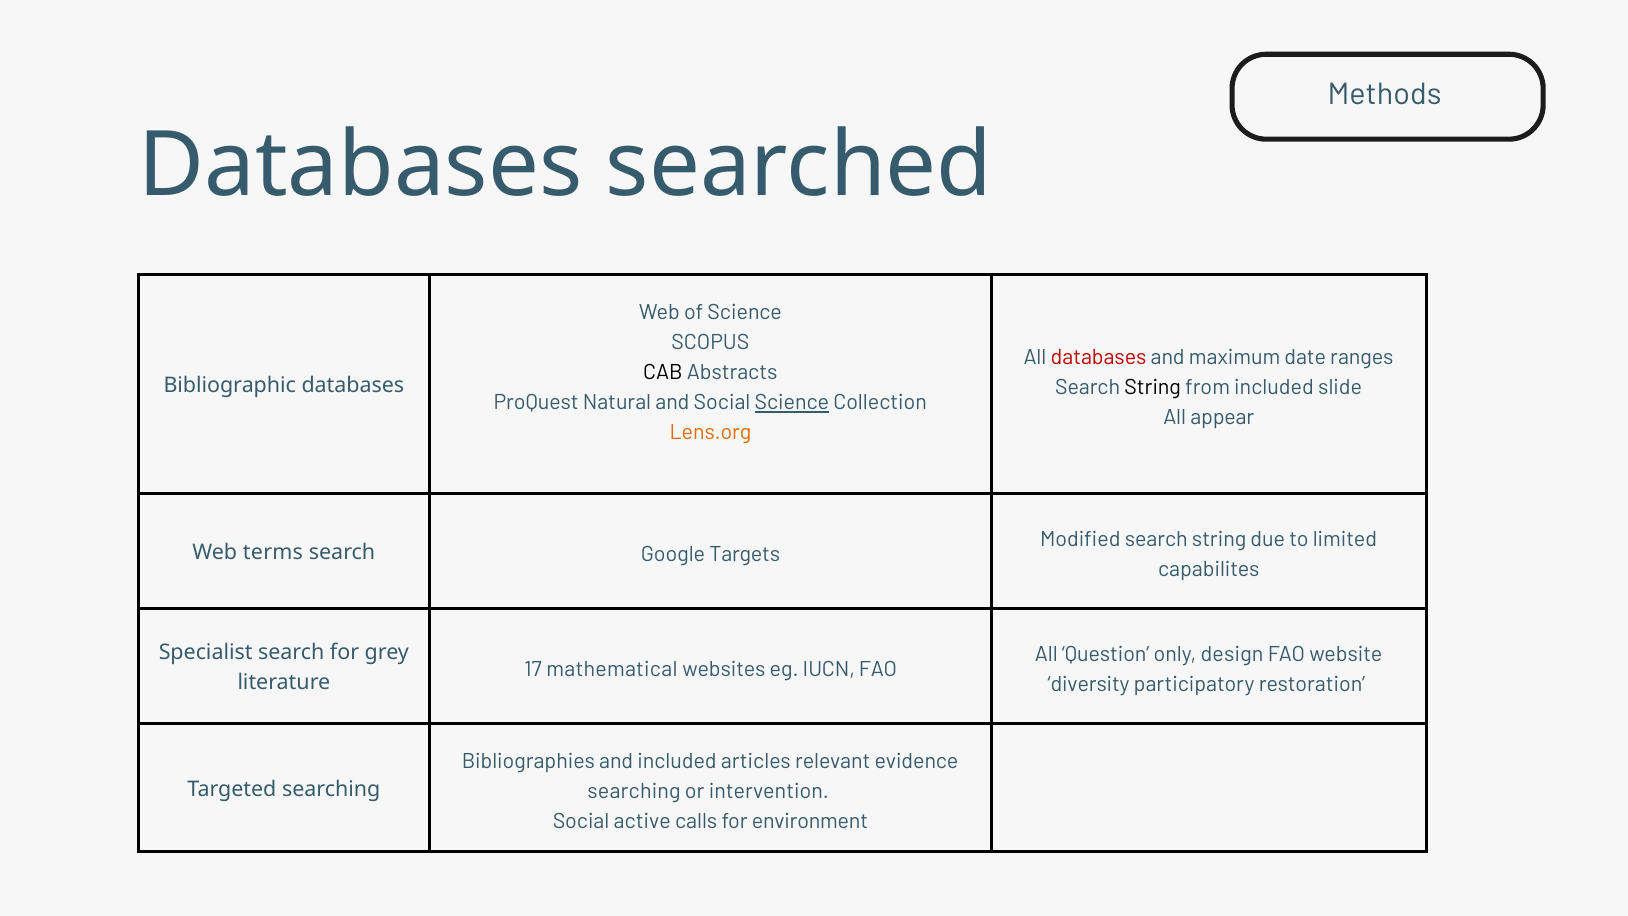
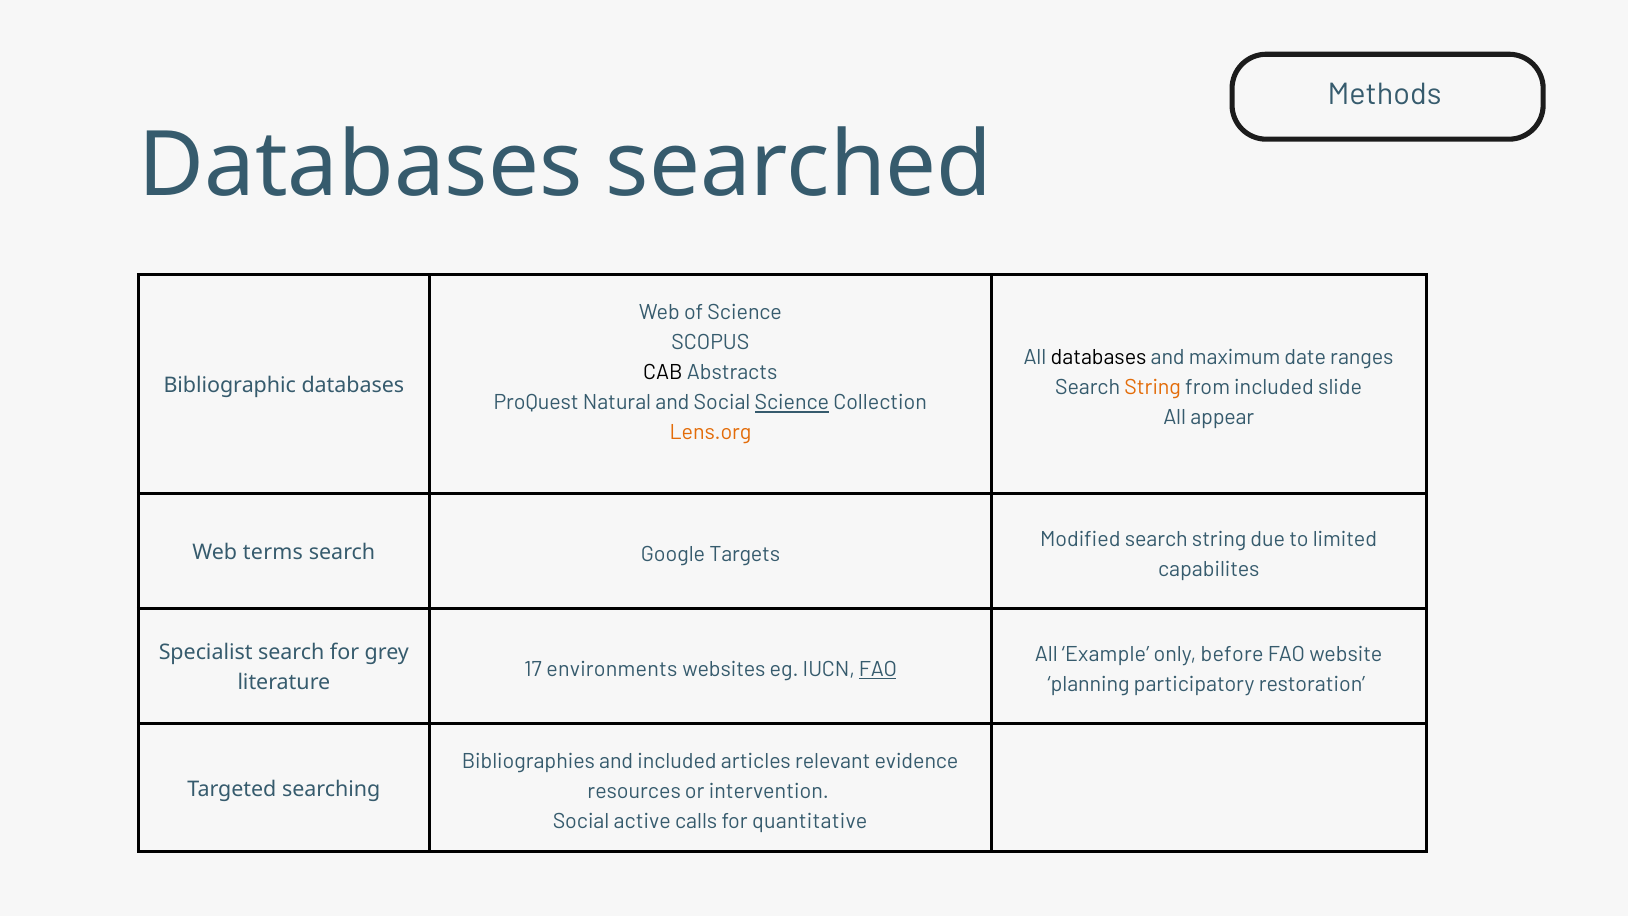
databases colour: red -> black (1099, 357)
String colour: black -> orange (1153, 388)
Question: Question -> Example (1106, 654)
design: design -> before (1232, 654)
mathematical: mathematical -> environments (612, 669)
FAO underline: none -> present (878, 669)
diversity: diversity -> planning (1089, 684)
searching: searching -> resources (634, 791)
environment: environment -> quantitative (810, 821)
